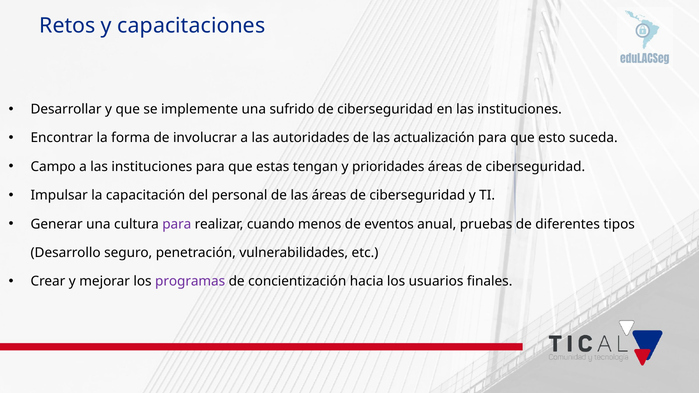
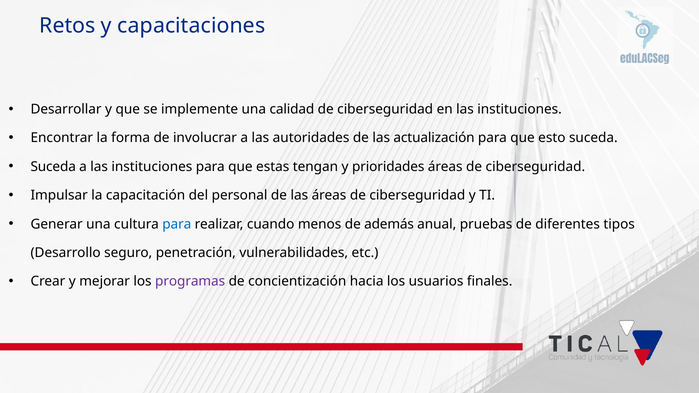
sufrido: sufrido -> calidad (292, 109)
Campo: Campo -> Suceda (53, 167)
para colour: purple -> blue (177, 224)
eventos: eventos -> además (389, 224)
